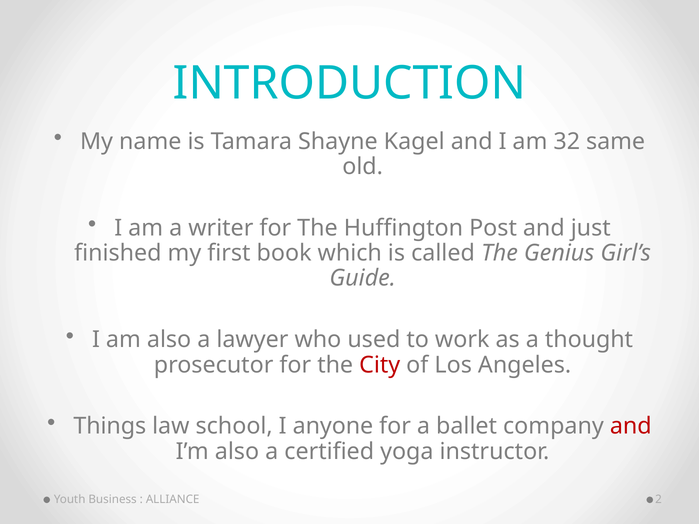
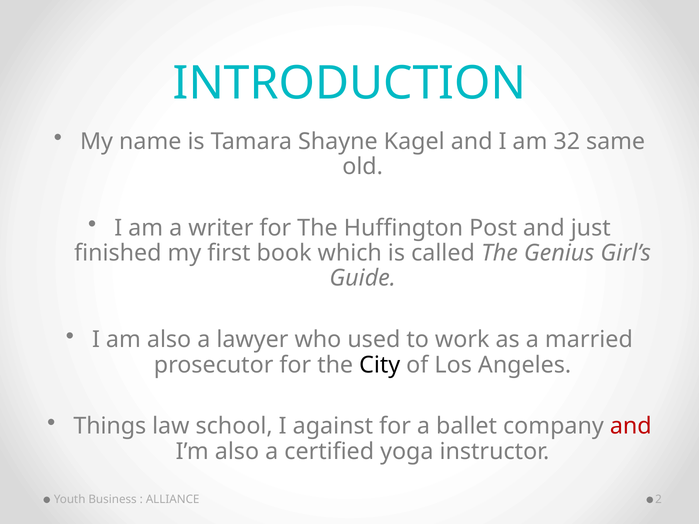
thought: thought -> married (589, 340)
City colour: red -> black (380, 365)
anyone: anyone -> against (333, 426)
